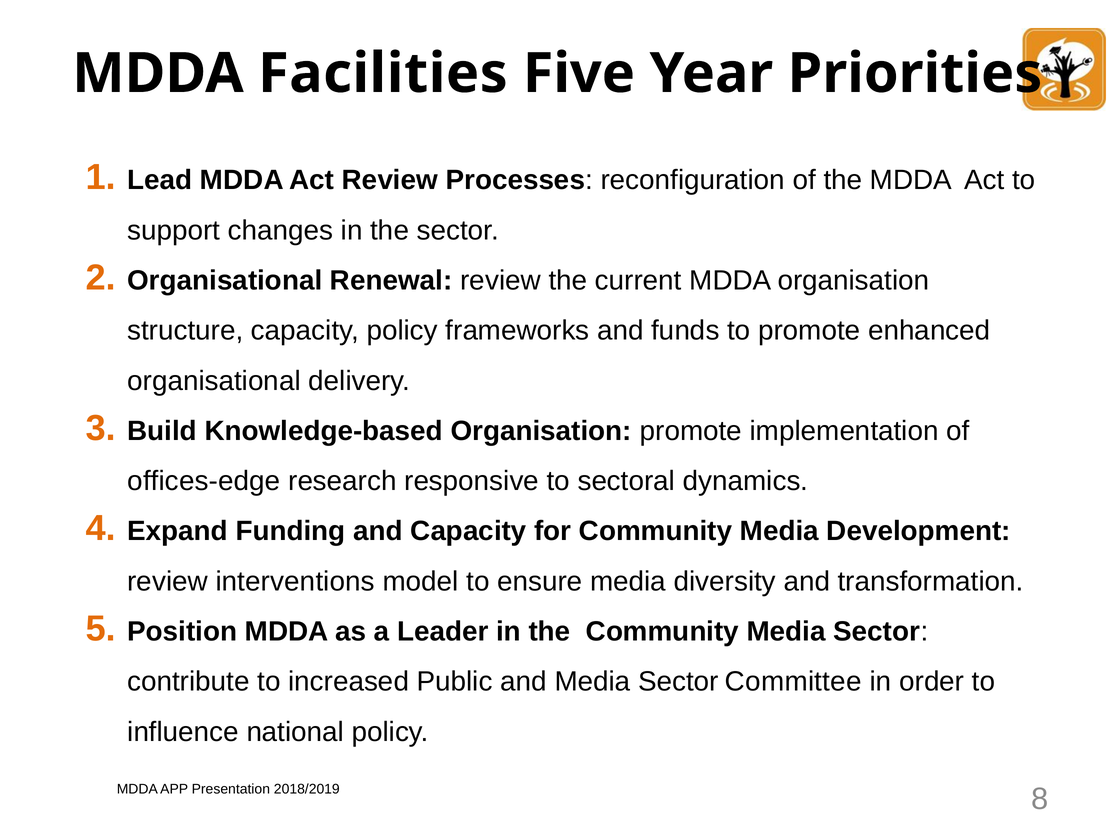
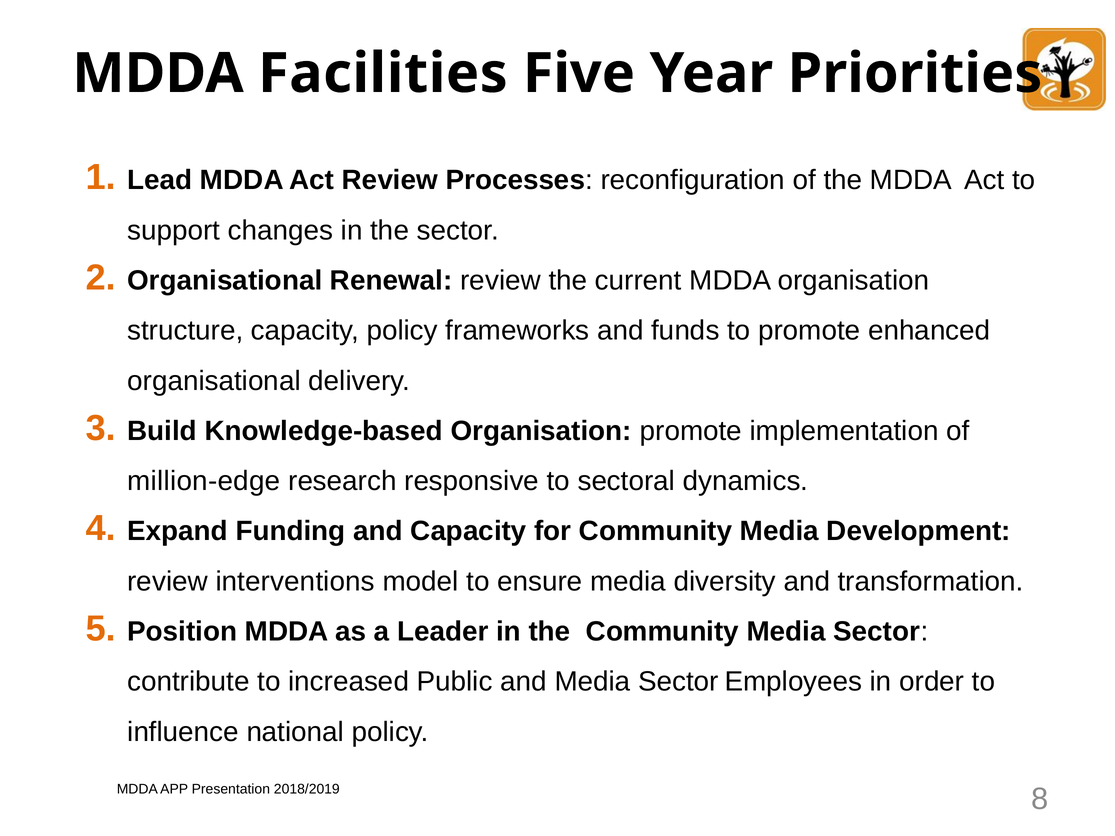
offices-edge: offices-edge -> million-edge (204, 481)
Committee: Committee -> Employees (793, 682)
